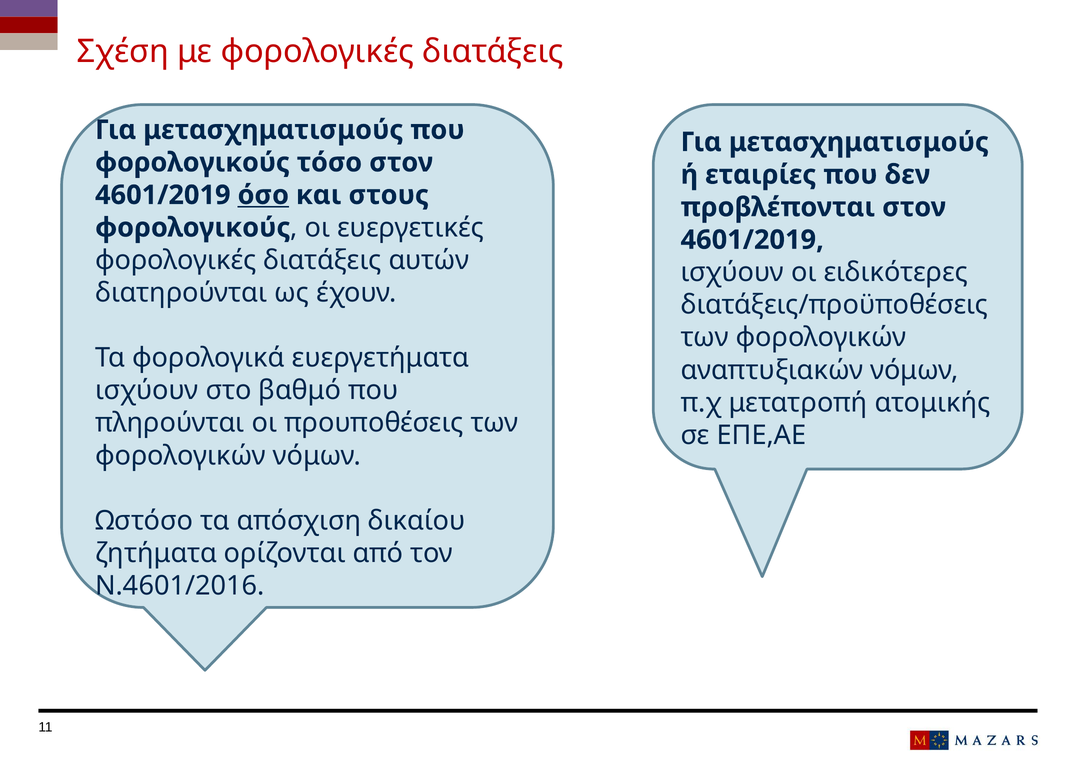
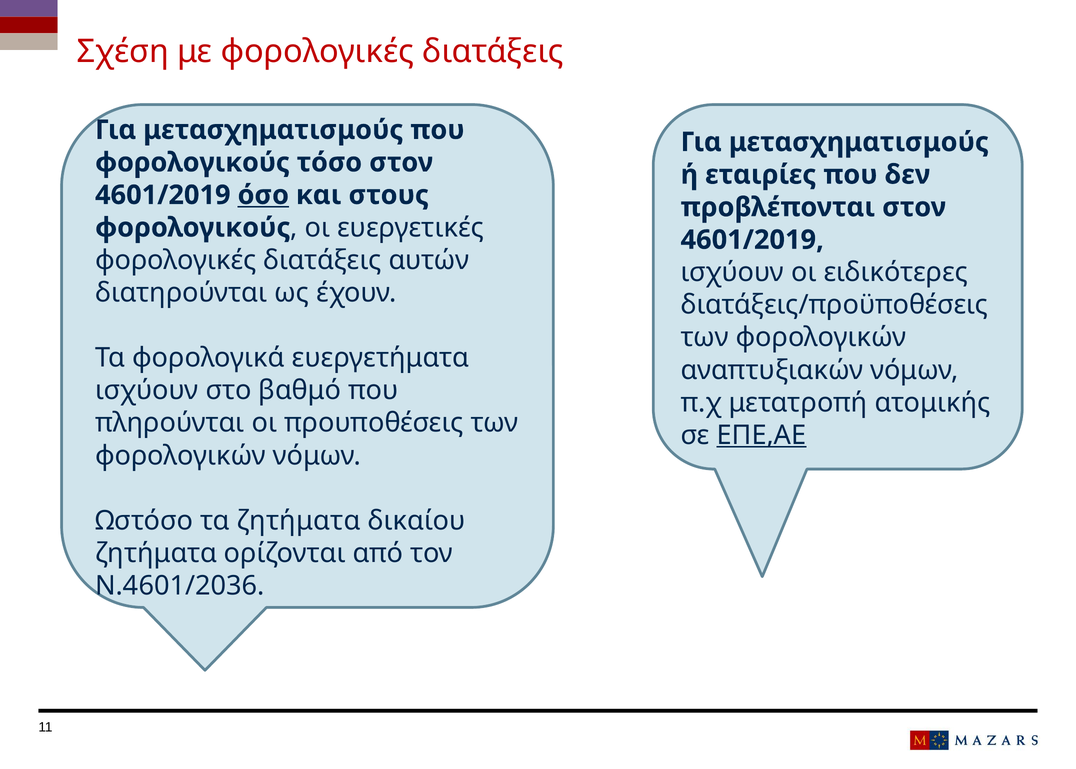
ΕΠΕ,ΑΕ underline: none -> present (761, 435)
τα απόσχιση: απόσχιση -> ζητήματα (299, 520)
Ν.4601/2016: Ν.4601/2016 -> Ν.4601/2036 (180, 586)
